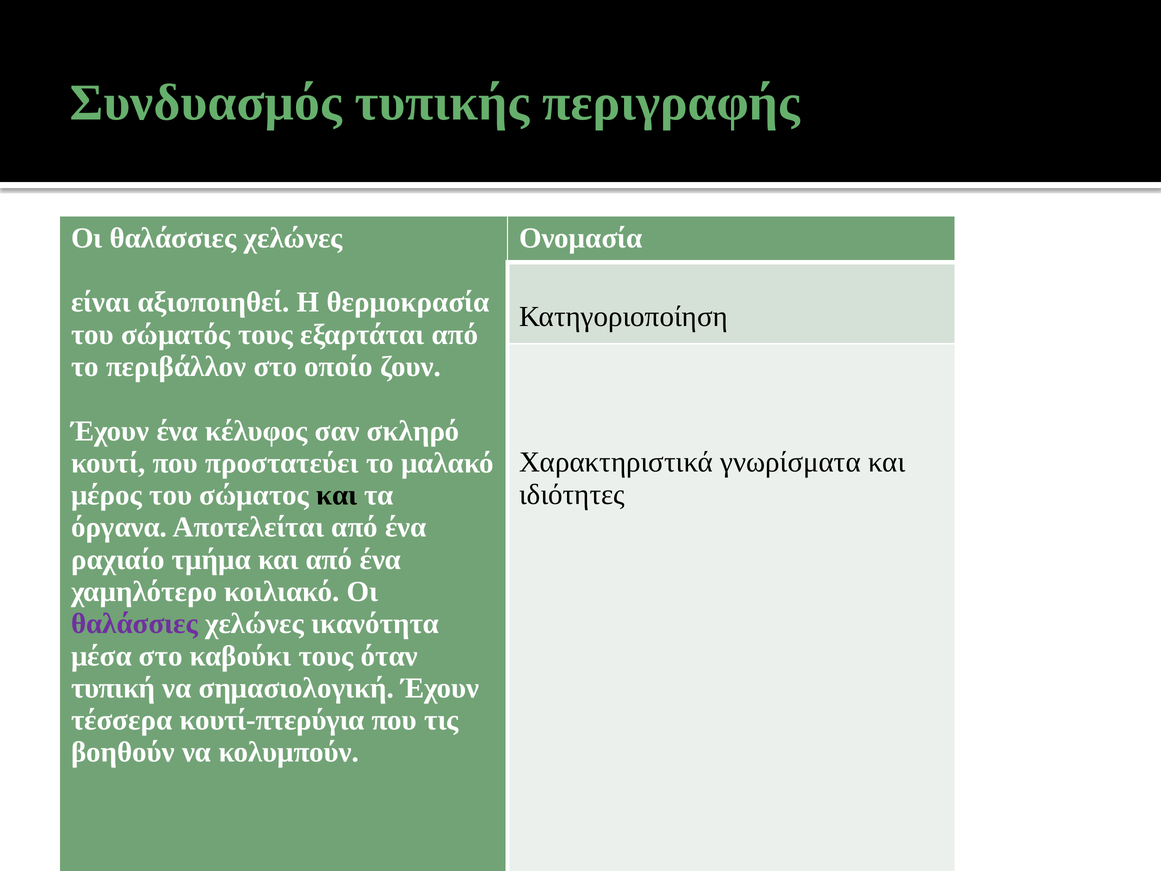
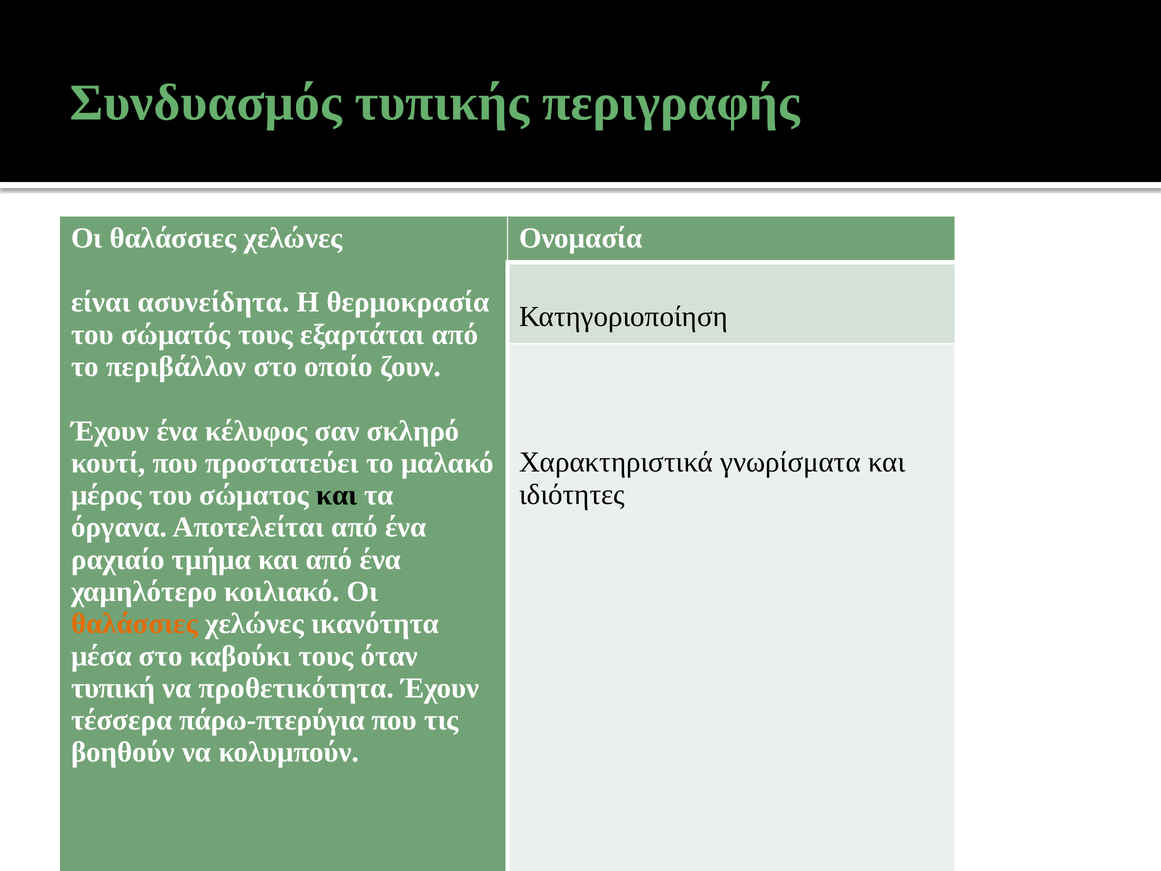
αξιοποιηθεί: αξιοποιηθεί -> ασυνείδητα (214, 302)
θαλάσσιες colour: purple -> orange (134, 624)
σημασιολογική: σημασιολογική -> προθετικότητα (296, 688)
κουτί-πτερύγια: κουτί-πτερύγια -> πάρω-πτερύγια (272, 720)
